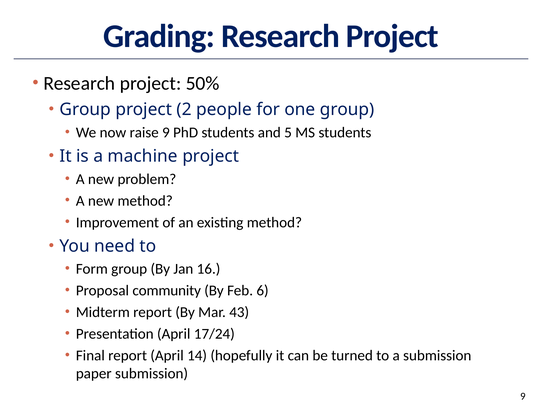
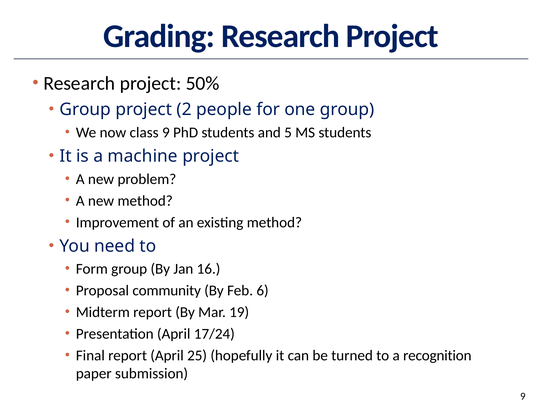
raise: raise -> class (144, 133)
43: 43 -> 19 (239, 313)
14: 14 -> 25 (197, 356)
a submission: submission -> recognition (437, 356)
